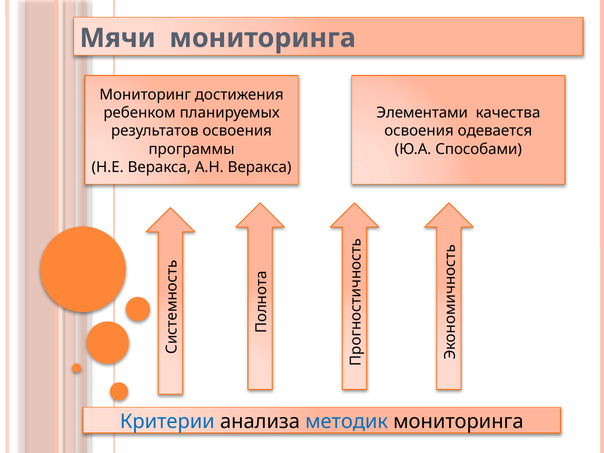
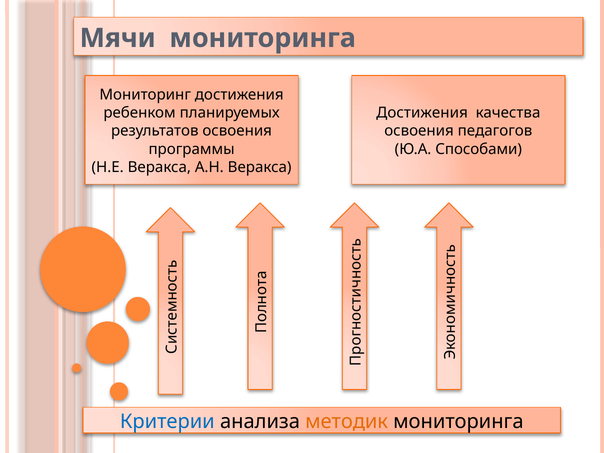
Элементами: Элементами -> Достижения (422, 113)
одевается: одевается -> педагогов (495, 131)
методик colour: blue -> orange (347, 422)
